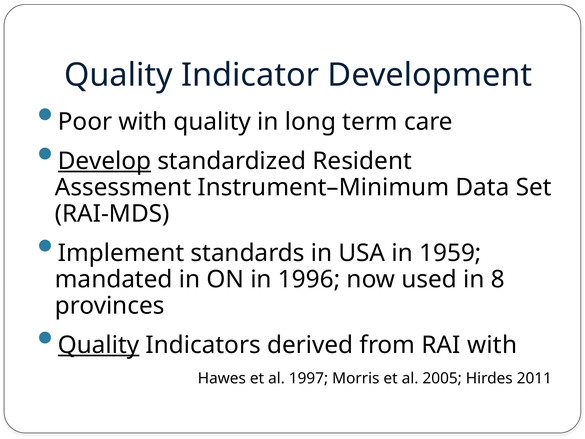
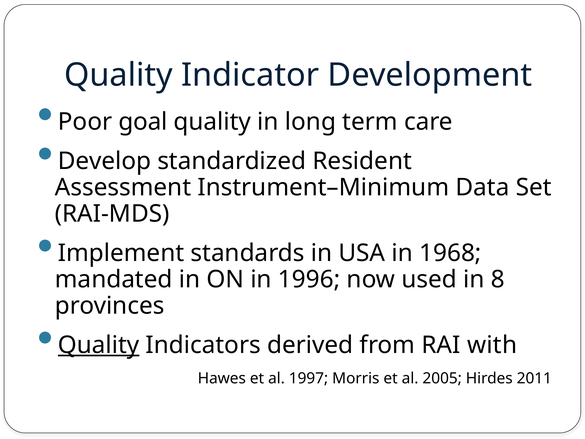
Poor with: with -> goal (143, 122)
Develop underline: present -> none (105, 161)
1959: 1959 -> 1968 (450, 253)
